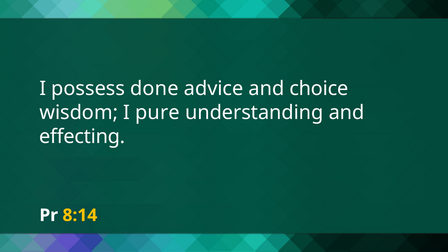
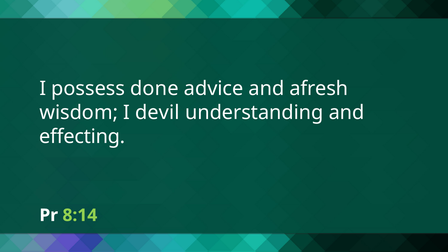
choice: choice -> afresh (319, 89)
pure: pure -> devil (157, 113)
8:14 colour: yellow -> light green (80, 215)
